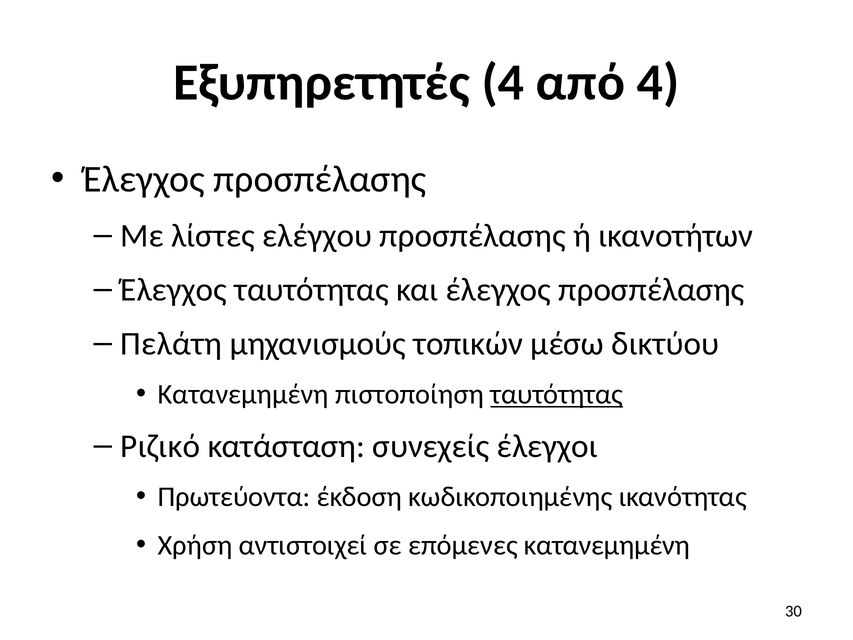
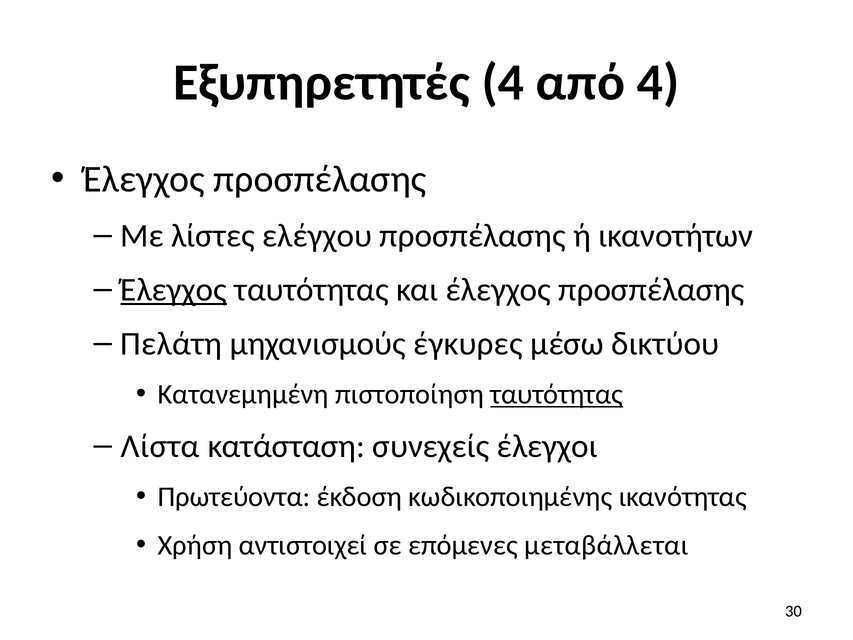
Έλεγχος underline: none -> present (174, 290)
τοπικών: τοπικών -> έγκυρες (468, 344)
Ριζικό: Ριζικό -> Λίστα (160, 446)
επόμενες κατανεμημένη: κατανεμημένη -> μεταβάλλεται (607, 545)
